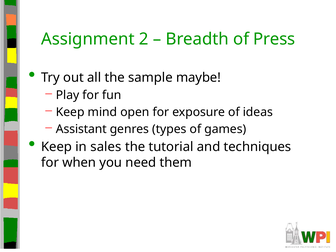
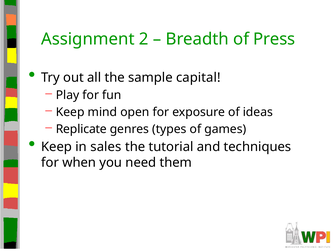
maybe: maybe -> capital (198, 78)
Assistant: Assistant -> Replicate (81, 129)
